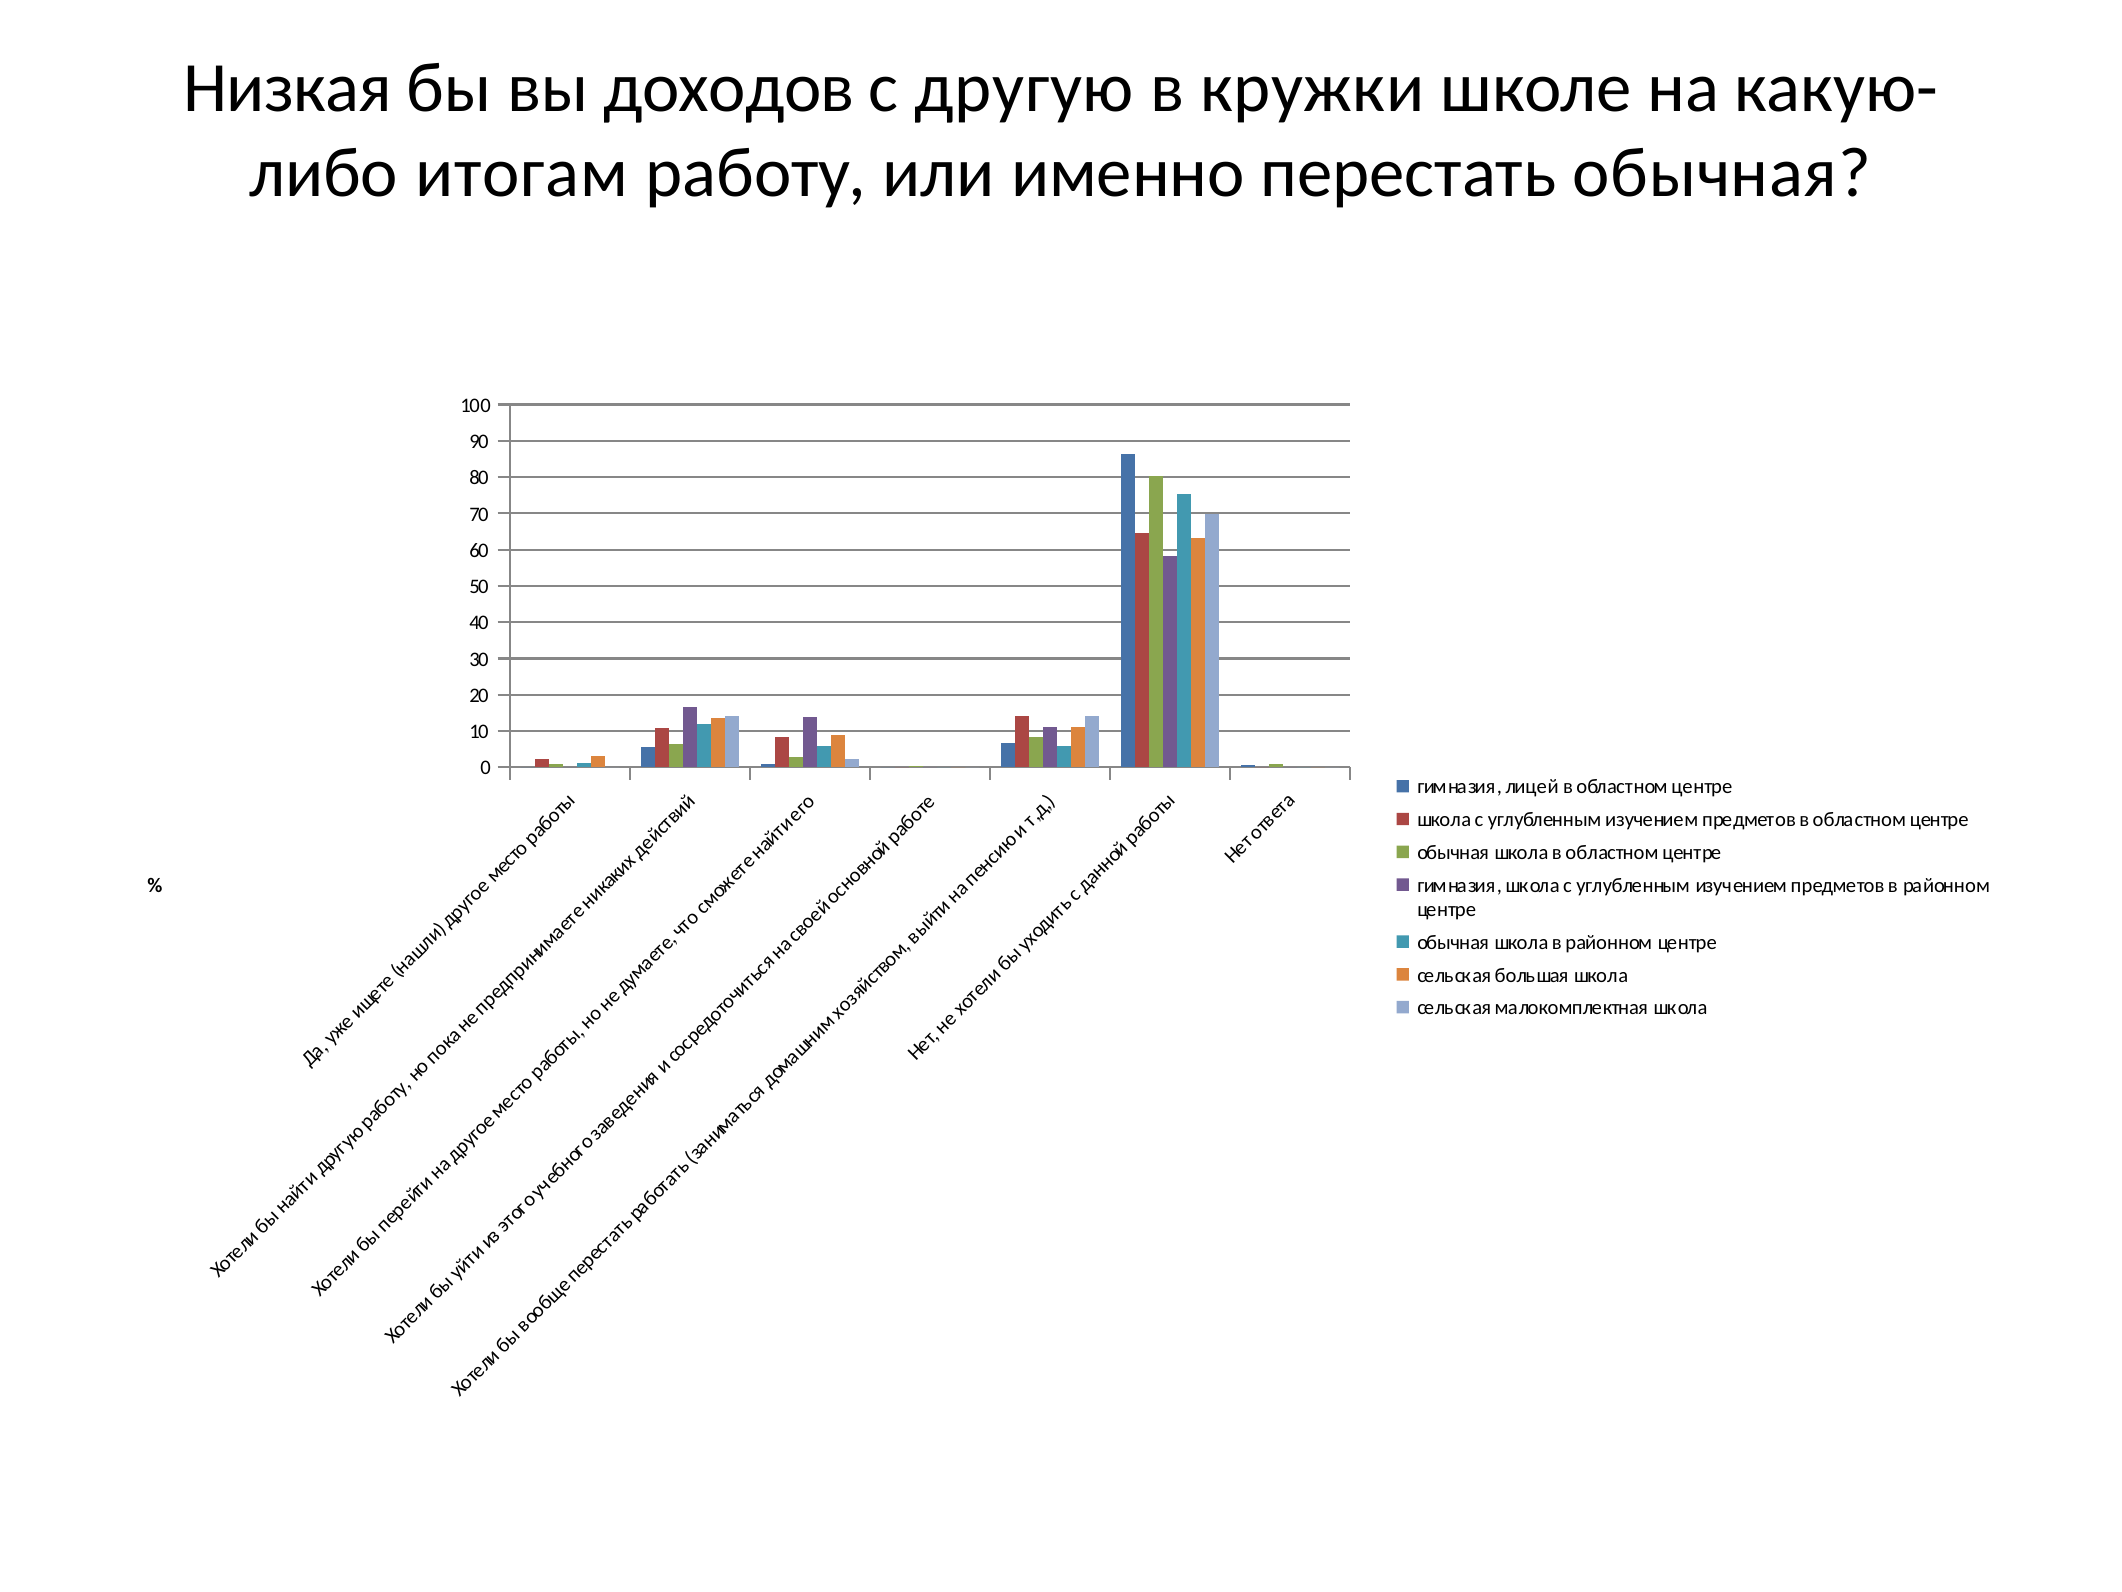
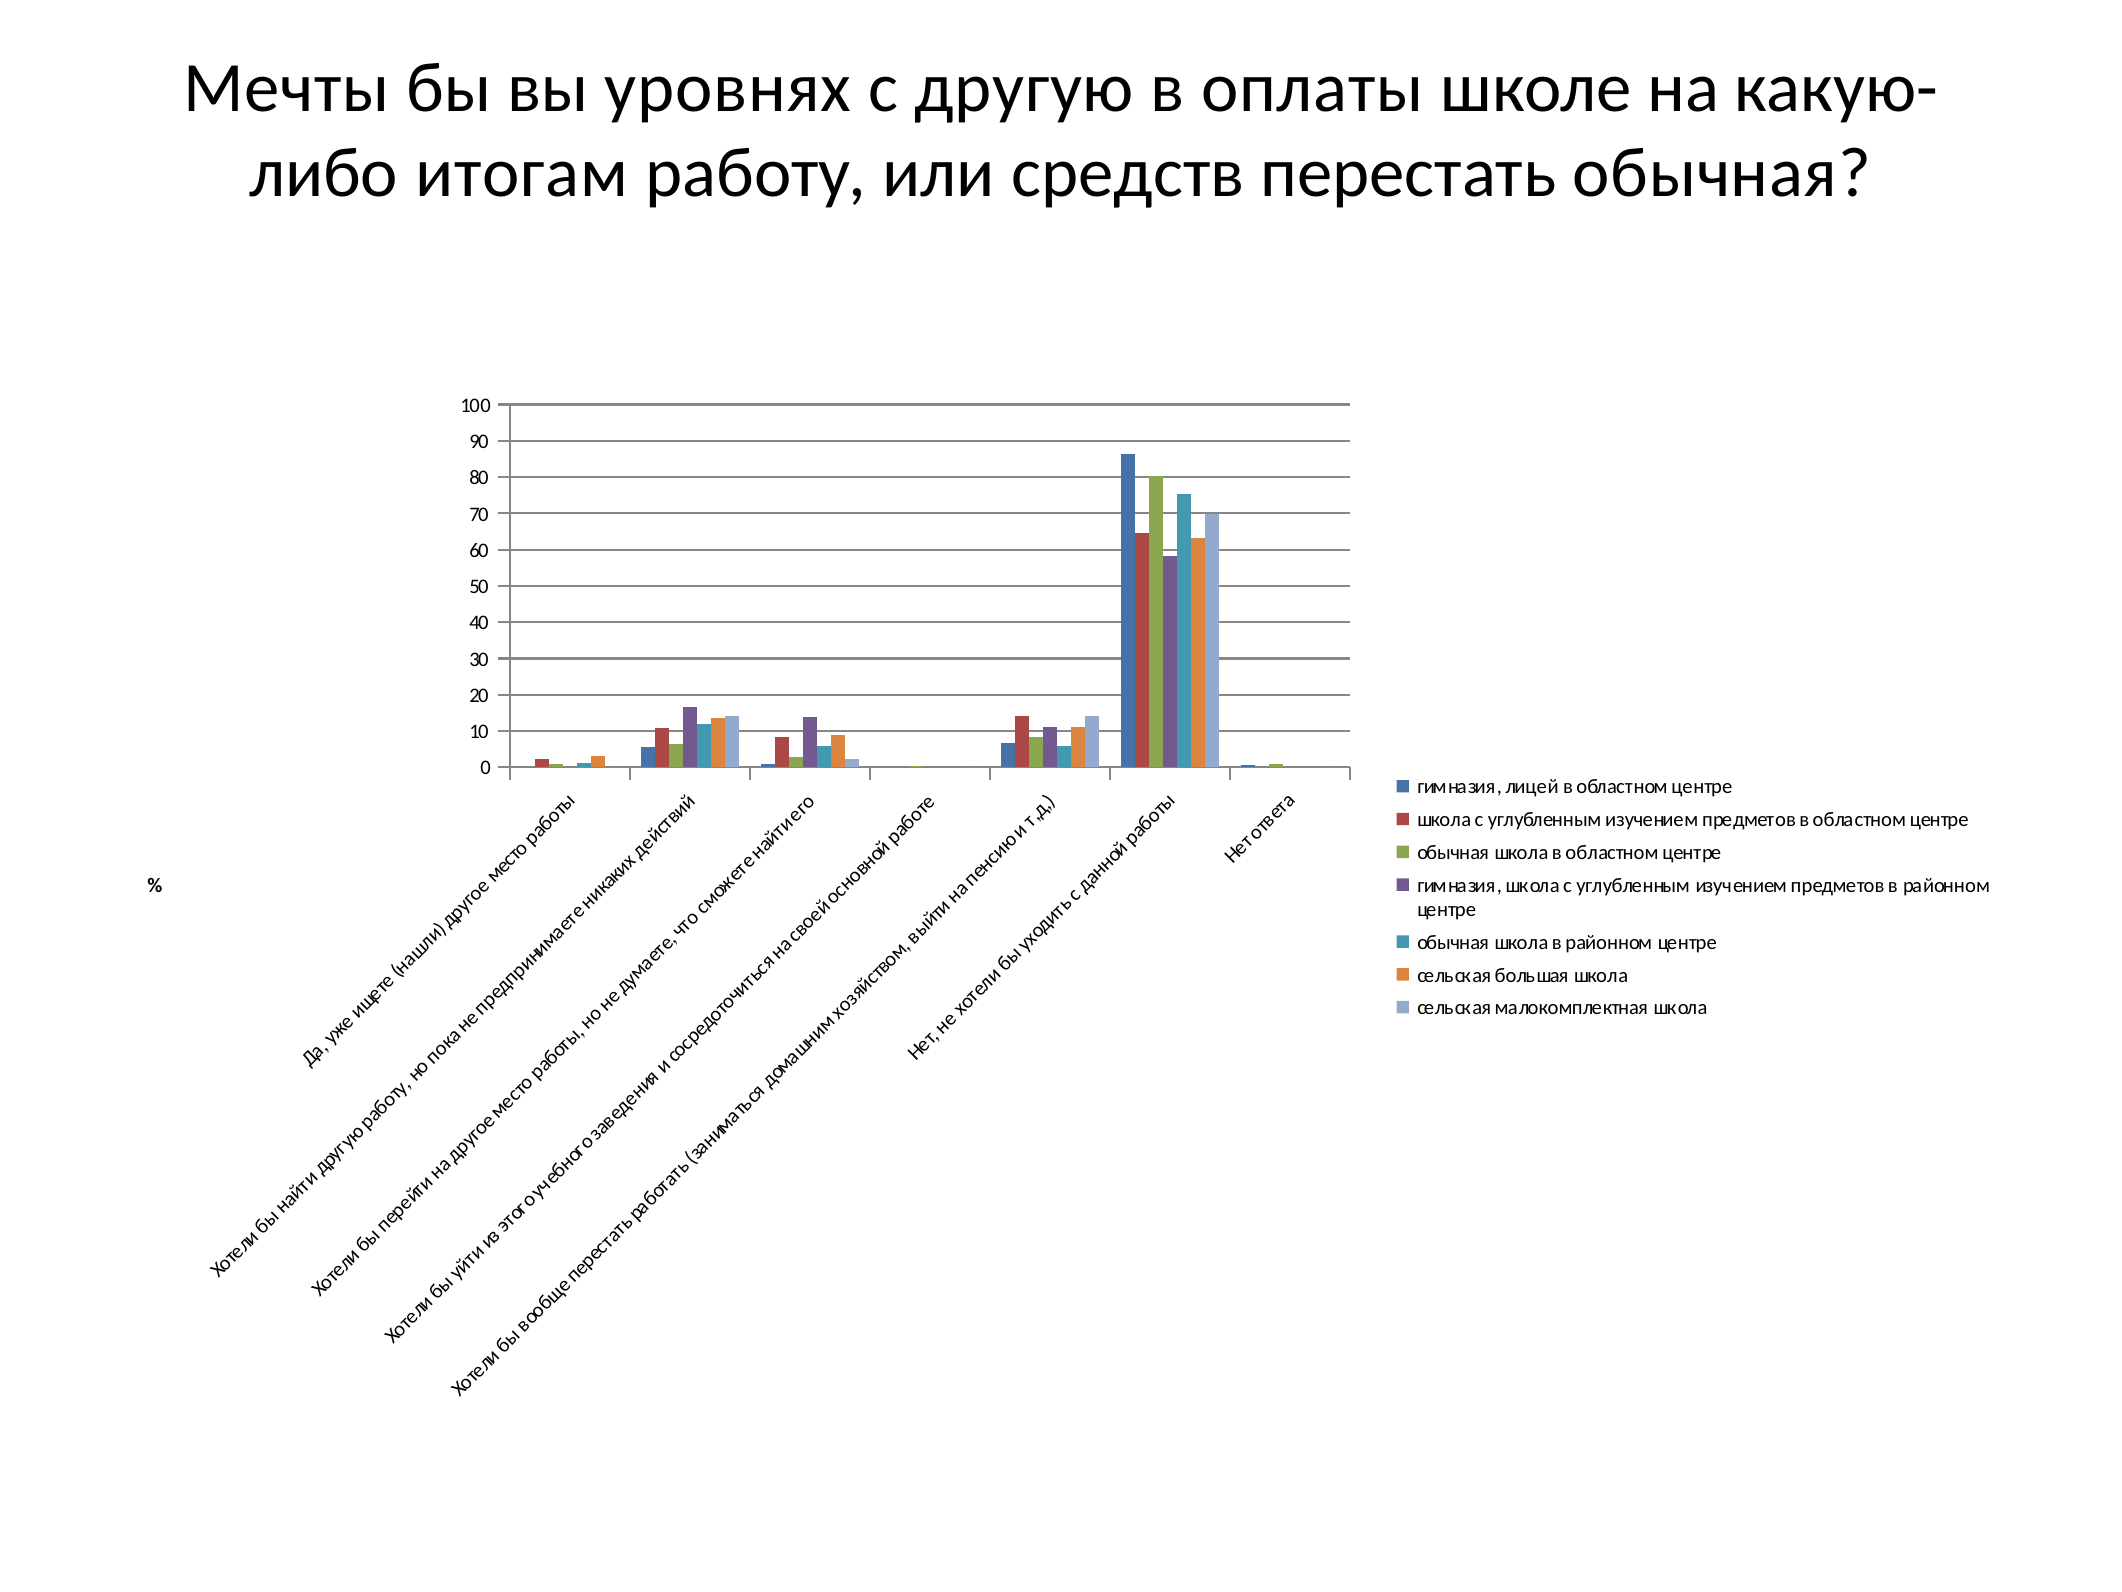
Низкая: Низкая -> Мечты (287, 88)
доходов: доходов -> уровнях (728, 88)
кружки: кружки -> оплаты (1312, 88)
именно: именно -> средств (1128, 173)
